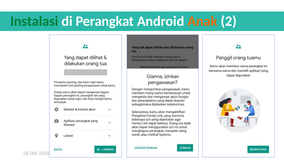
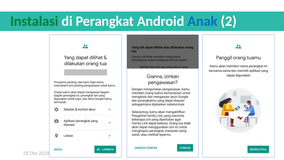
Anak colour: orange -> blue (202, 21)
